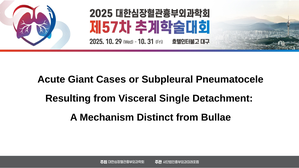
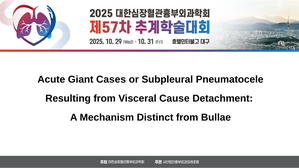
Single: Single -> Cause (174, 99)
